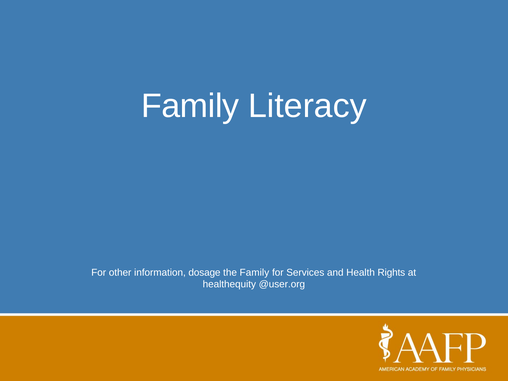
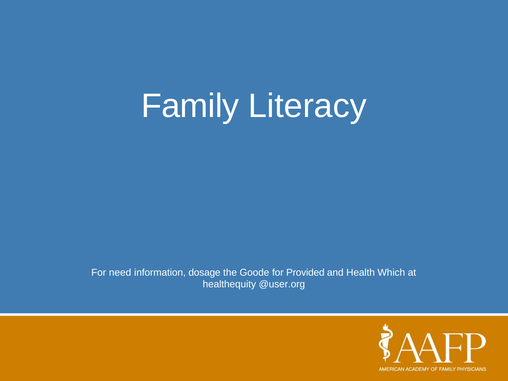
other: other -> need (120, 272)
the Family: Family -> Goode (254, 272)
Services: Services -> Provided (305, 272)
Rights: Rights -> Which (391, 272)
